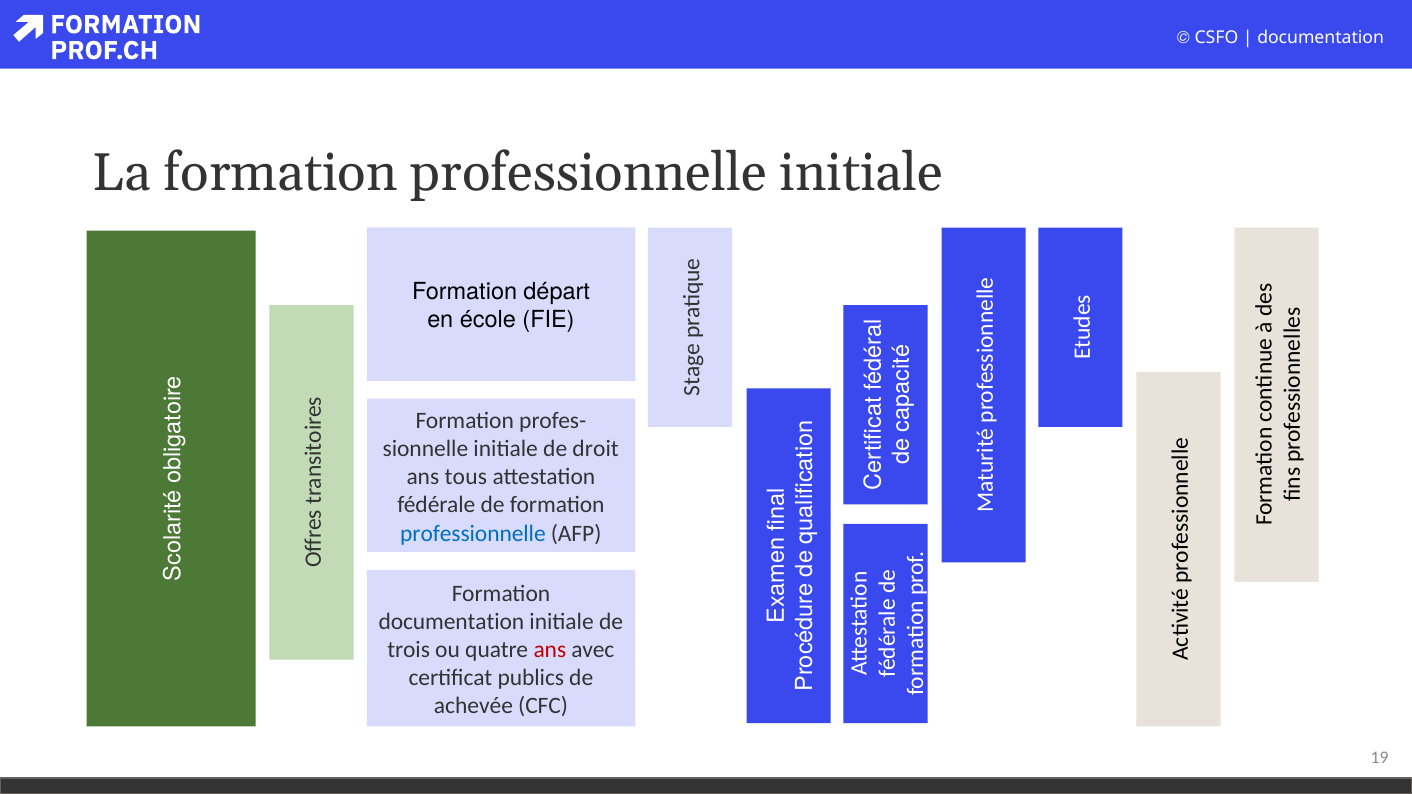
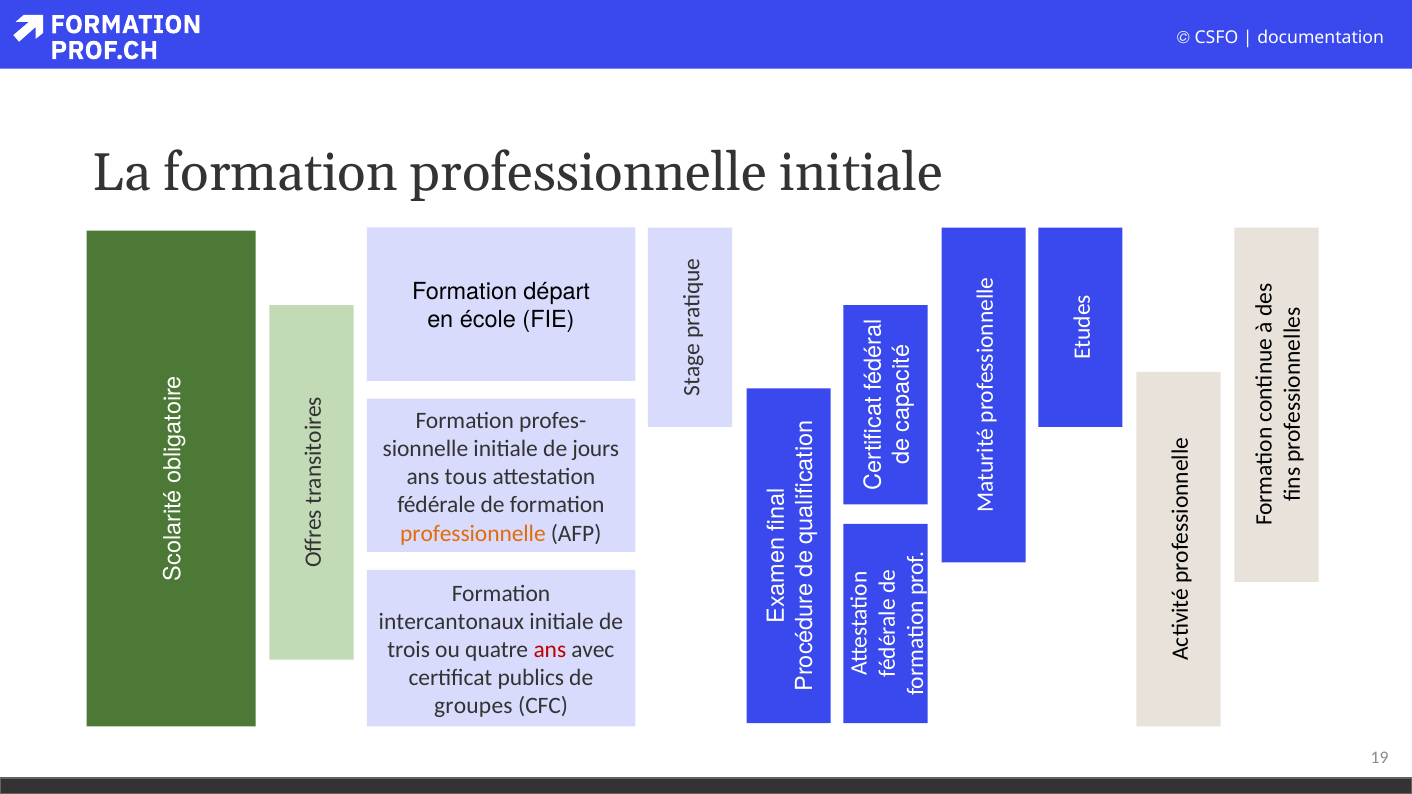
droit: droit -> jours (596, 449)
professionnelle colour: blue -> orange (473, 533)
documentation: documentation -> intercantonaux (451, 622)
achevée: achevée -> groupes (473, 706)
